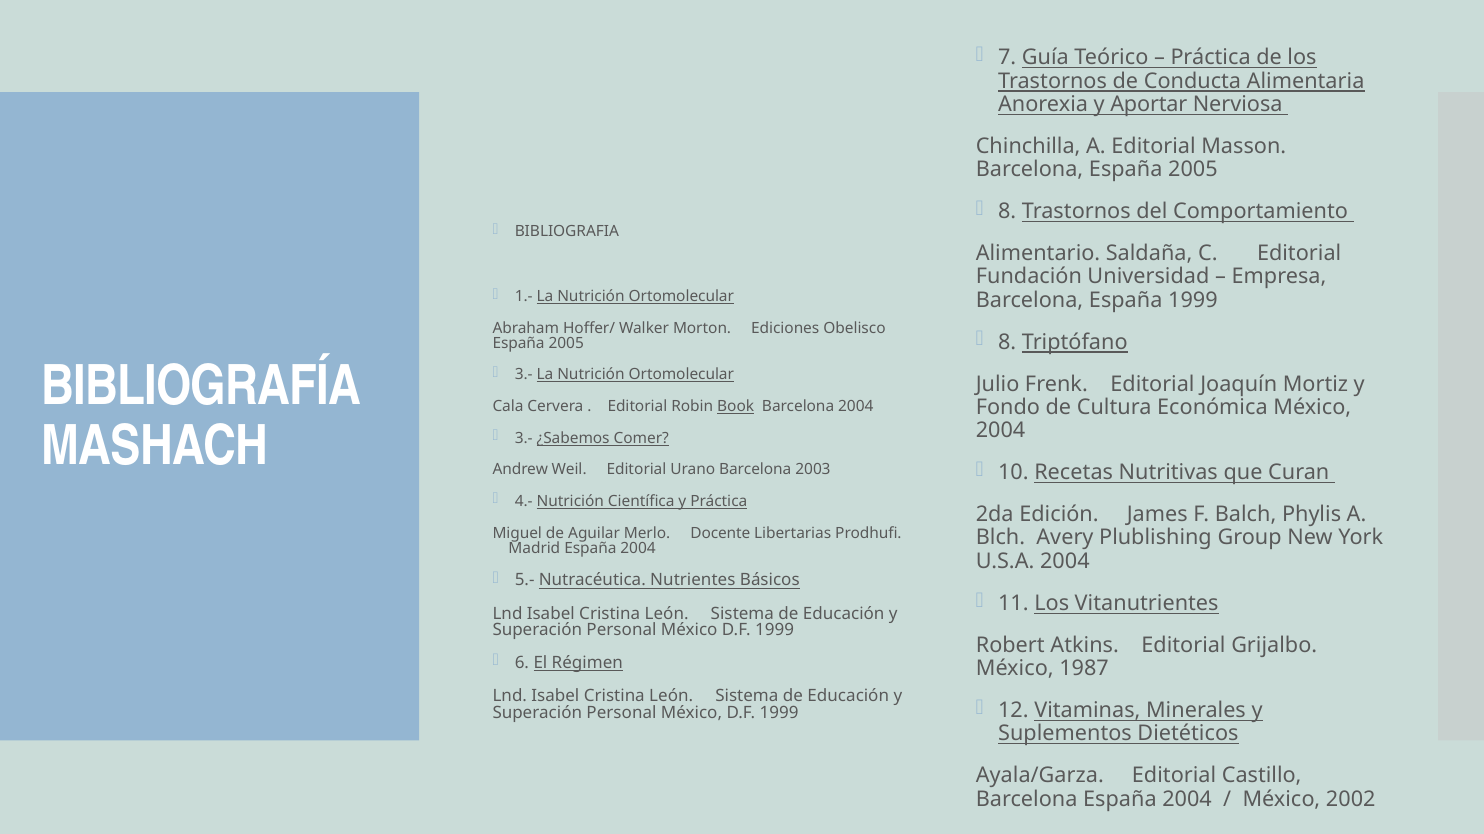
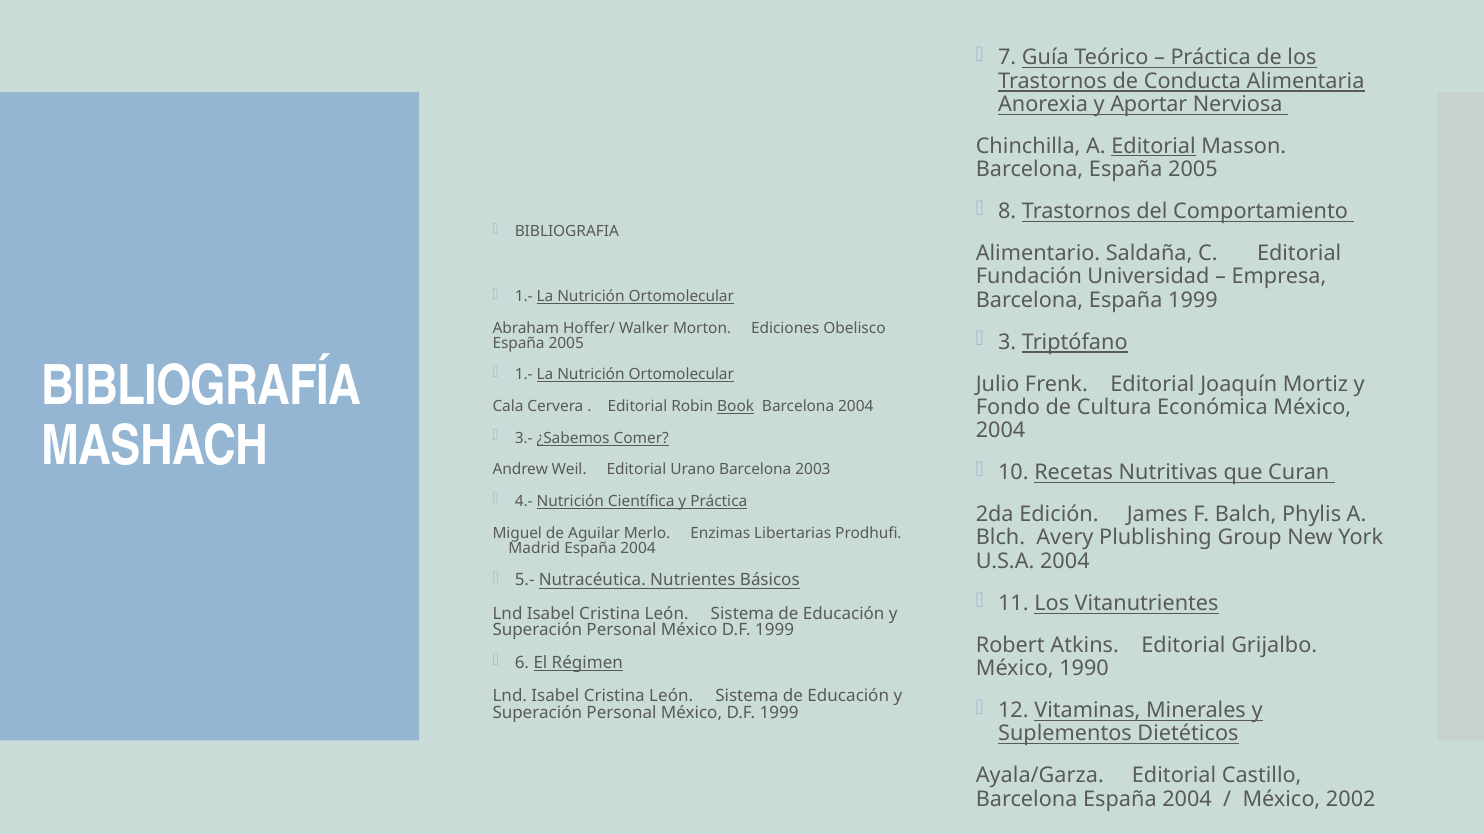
Editorial underline: none -> present (1154, 146)
8: 8 -> 3 (1007, 342)
3.-: 3.- -> 1.- (524, 375)
Docente: Docente -> Enzimas (720, 534)
1987: 1987 -> 1990 (1084, 669)
